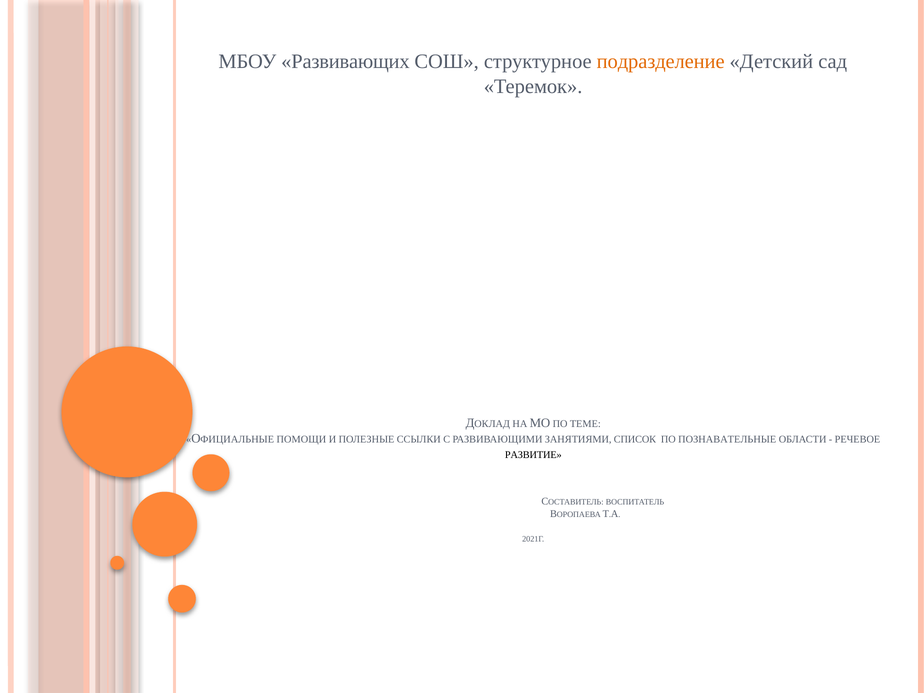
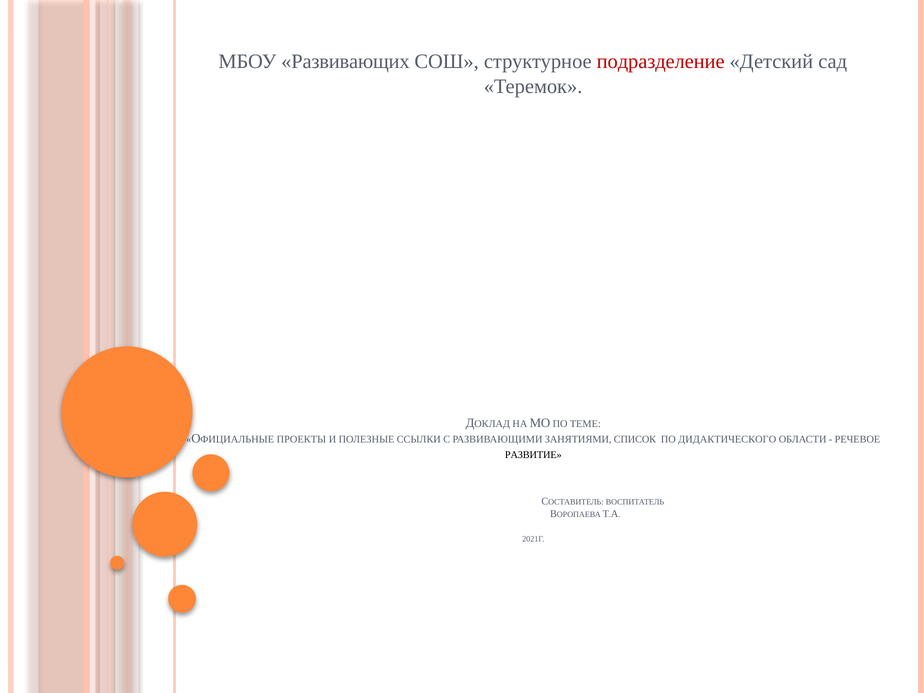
подразделение colour: orange -> red (661, 62)
ПОМОЩИ: ПОМОЩИ -> ПРОЕКТЫ (301, 439)
ПОЗНАВАТЕЛЬНЫЕ: ПОЗНАВАТЕЛЬНЫЕ -> ДИДАКТИЧЕСКОГО (727, 439)
